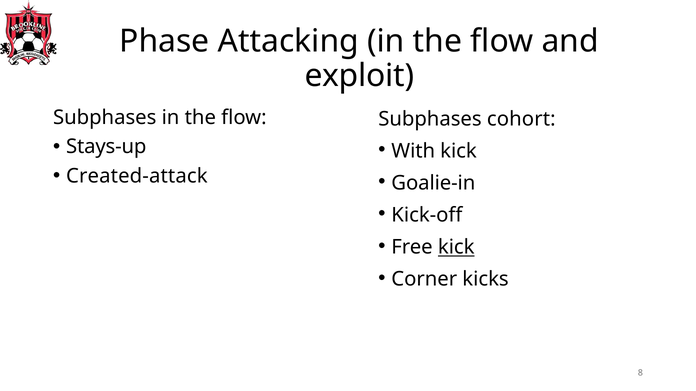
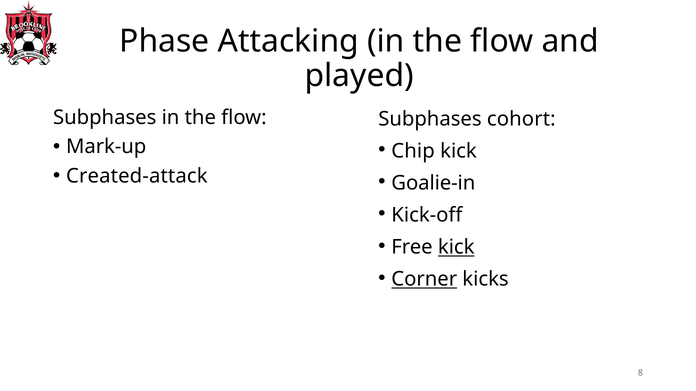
exploit: exploit -> played (359, 76)
Stays-up: Stays-up -> Mark-up (106, 147)
With: With -> Chip (413, 151)
Corner underline: none -> present (424, 280)
